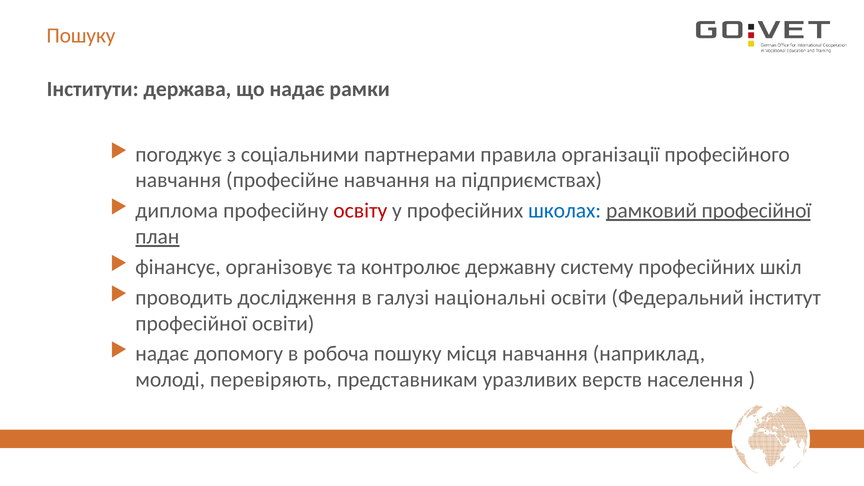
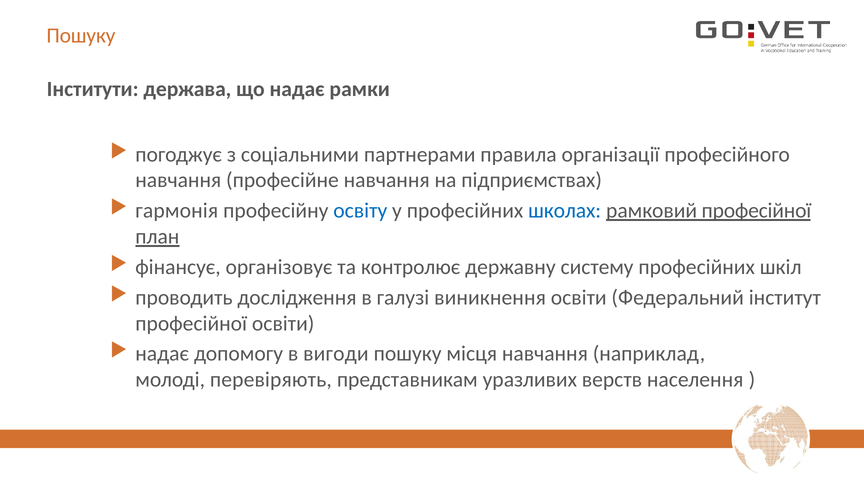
диплома: диплома -> гармонія (177, 211)
освіту colour: red -> blue (360, 211)
національні: національні -> виникнення (490, 297)
робоча: робоча -> вигоди (336, 354)
